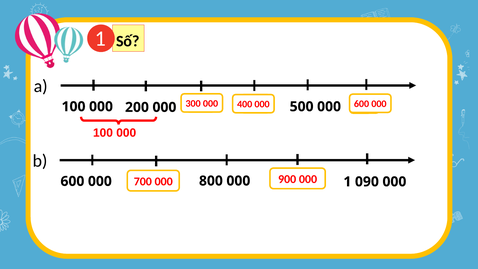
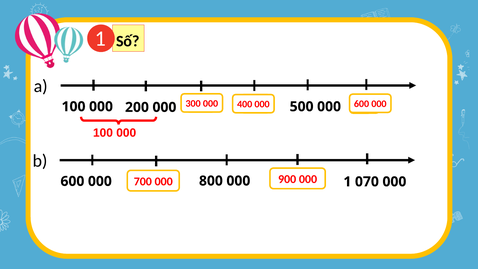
090: 090 -> 070 (367, 182)
